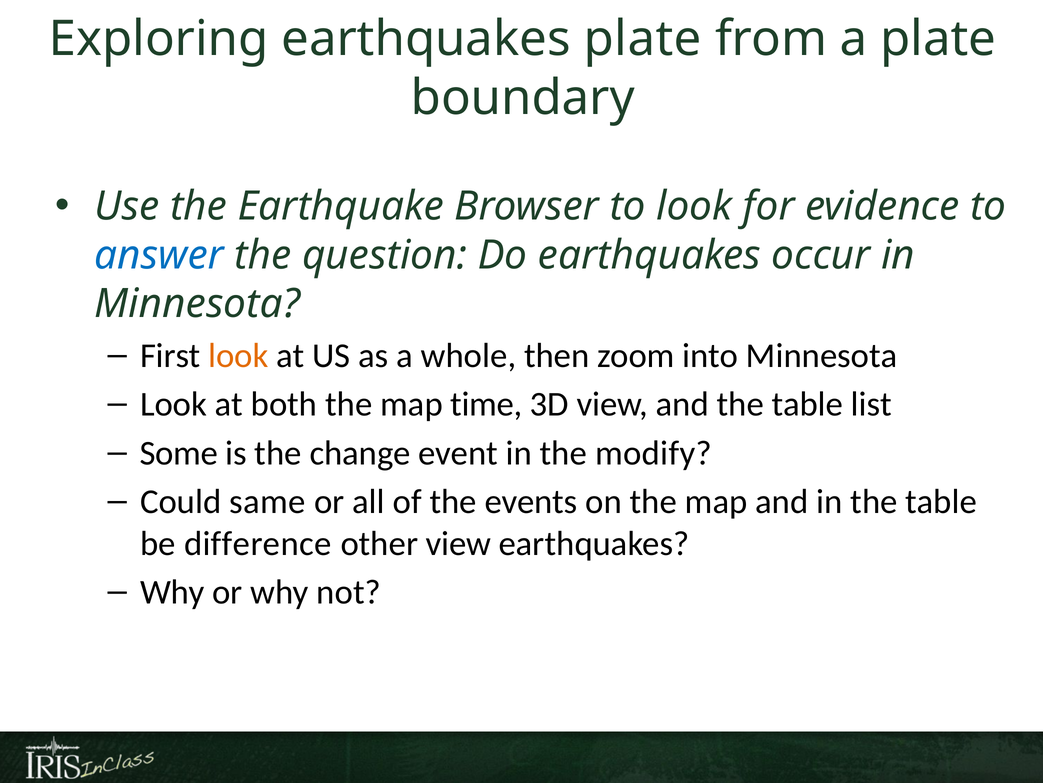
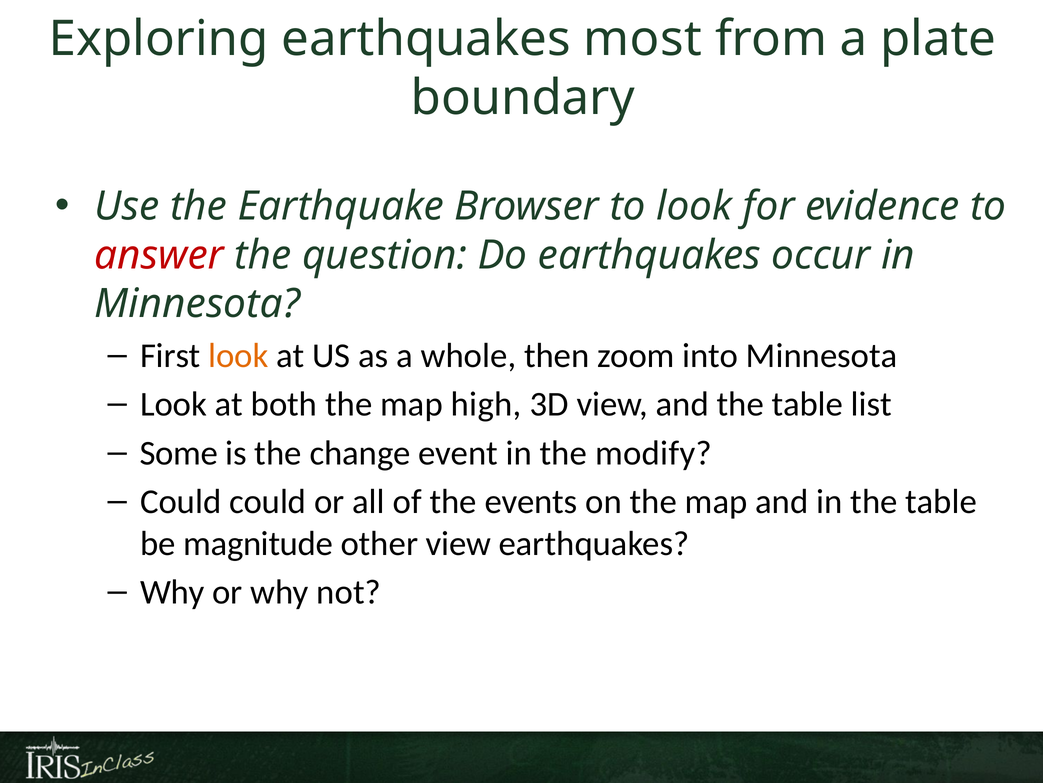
earthquakes plate: plate -> most (643, 39)
answer colour: blue -> red (159, 255)
time: time -> high (486, 404)
Could same: same -> could (268, 501)
difference: difference -> magnitude (258, 543)
